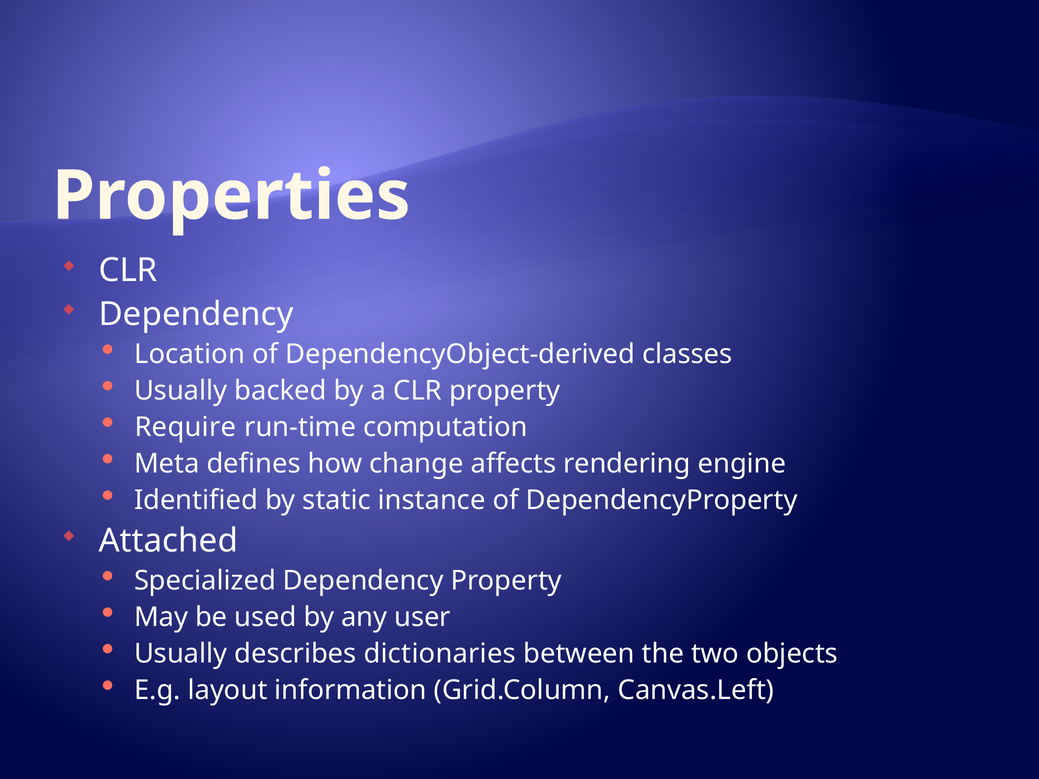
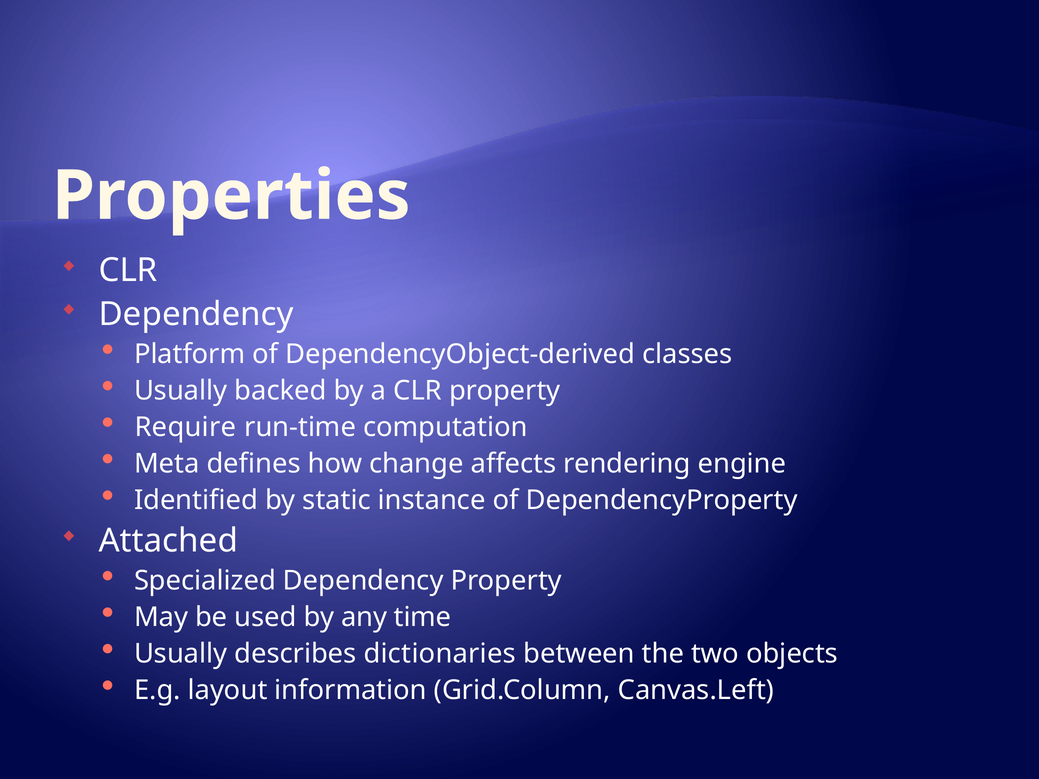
Location: Location -> Platform (190, 354)
user: user -> time (423, 617)
